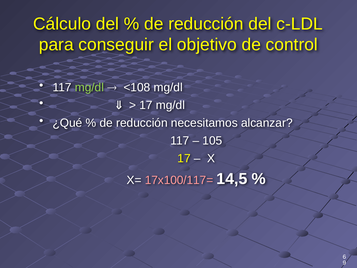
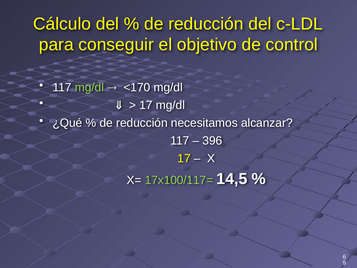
<108: <108 -> <170 (137, 87)
105: 105 -> 396 (212, 141)
17x100/117= colour: pink -> light green (179, 180)
